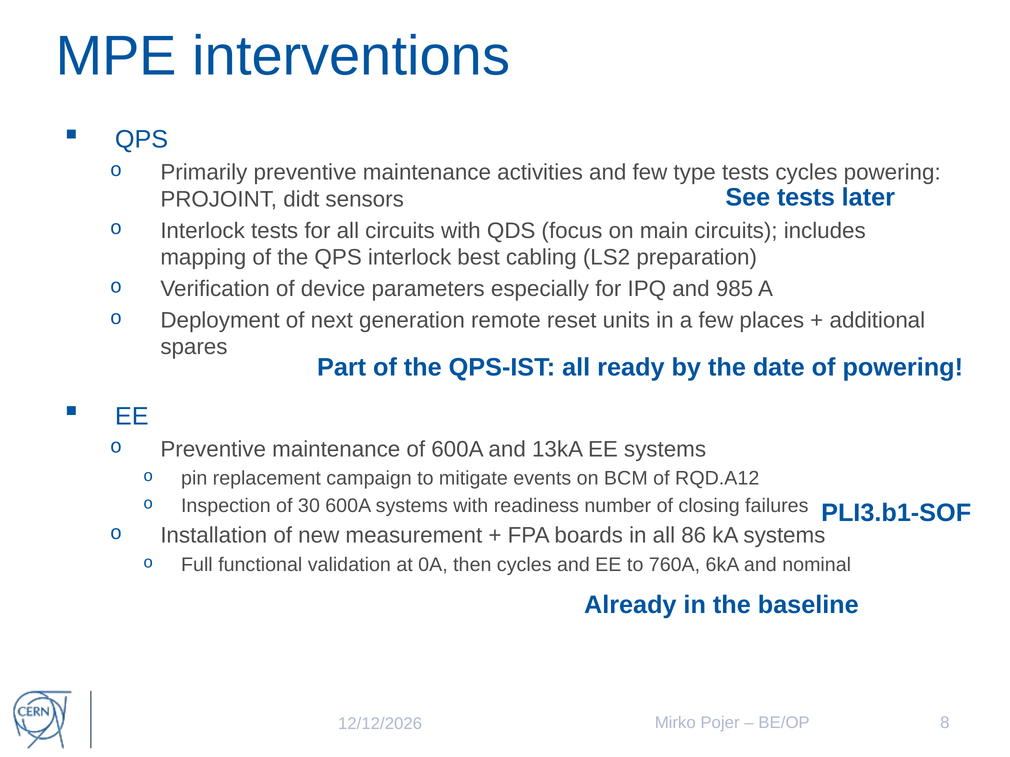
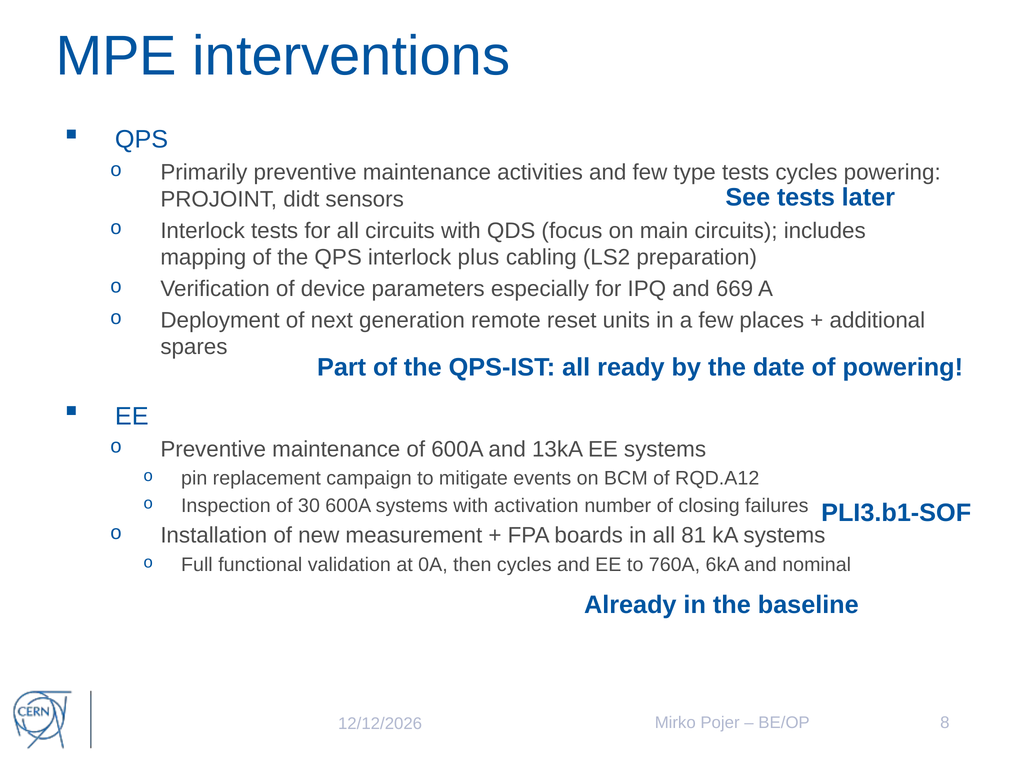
best: best -> plus (478, 258)
985: 985 -> 669 (734, 289)
readiness: readiness -> activation (536, 506)
86: 86 -> 81 (694, 536)
